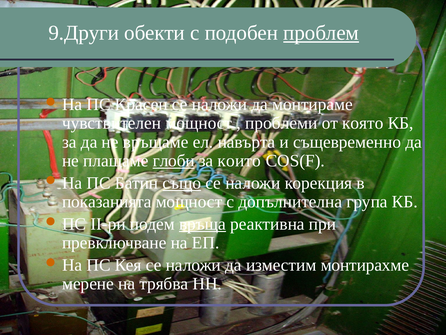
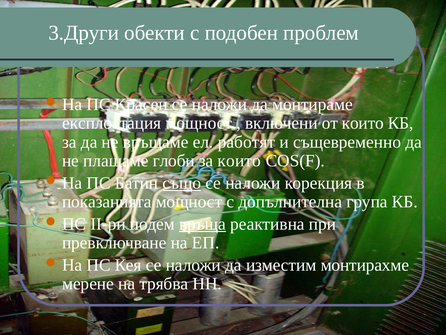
9.Други: 9.Други -> 3.Други (84, 33)
проблем underline: present -> none (321, 33)
чувствителен: чувствителен -> експлоатация (112, 123)
проблеми: проблеми -> включени (281, 123)
от която: която -> които (363, 123)
навърта: навърта -> работят (246, 142)
глоби underline: present -> none (174, 160)
